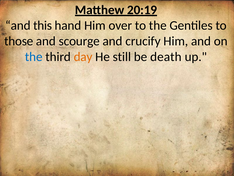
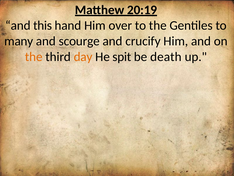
those: those -> many (19, 41)
the colour: blue -> orange (34, 57)
still: still -> spit (122, 57)
